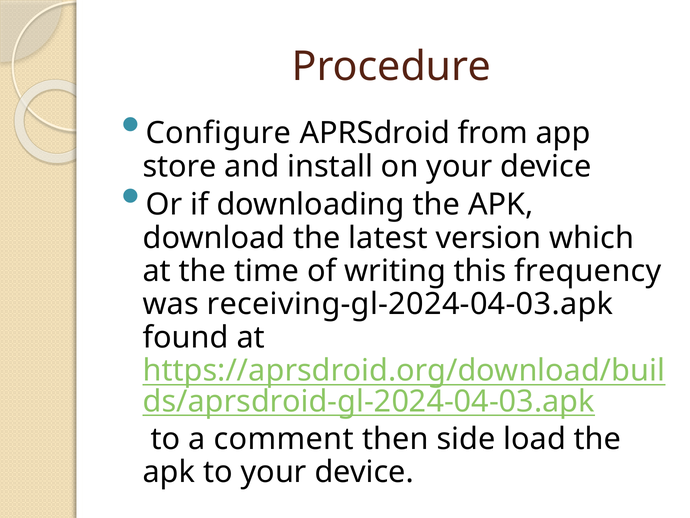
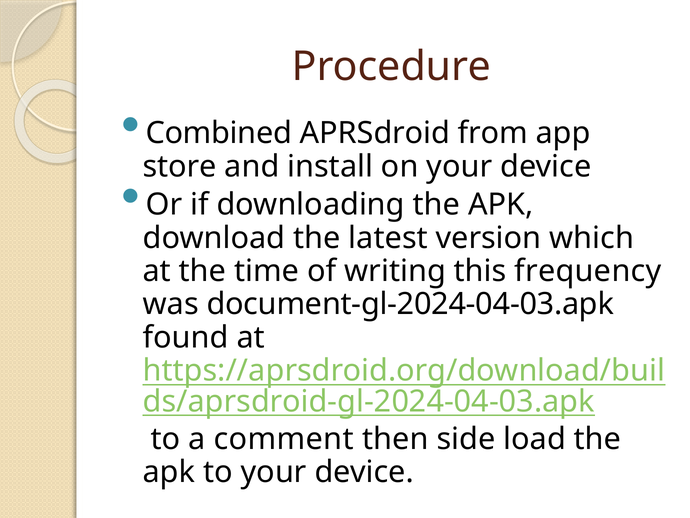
Configure: Configure -> Combined (219, 133)
receiving-gl-2024-04-03.apk: receiving-gl-2024-04-03.apk -> document-gl-2024-04-03.apk (410, 304)
